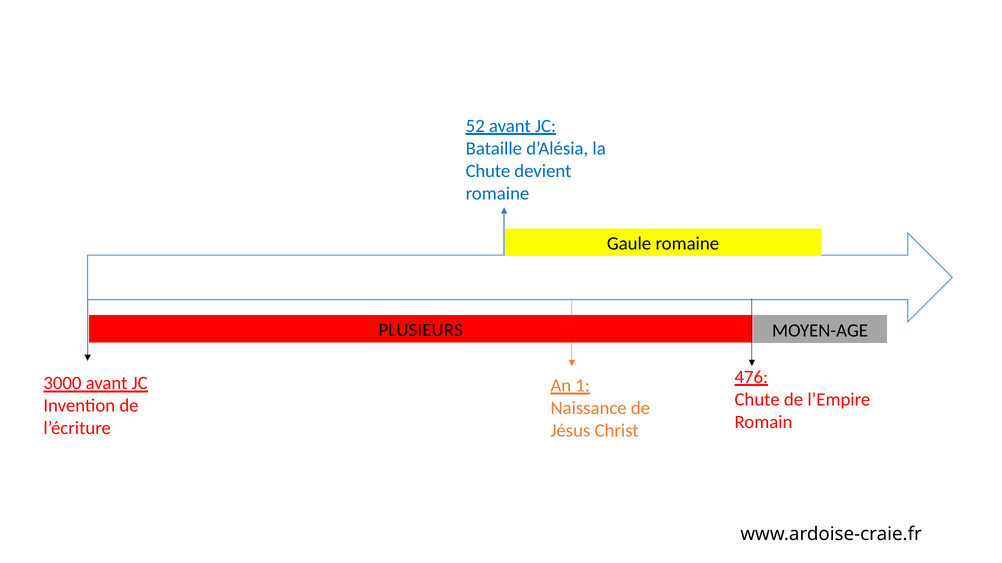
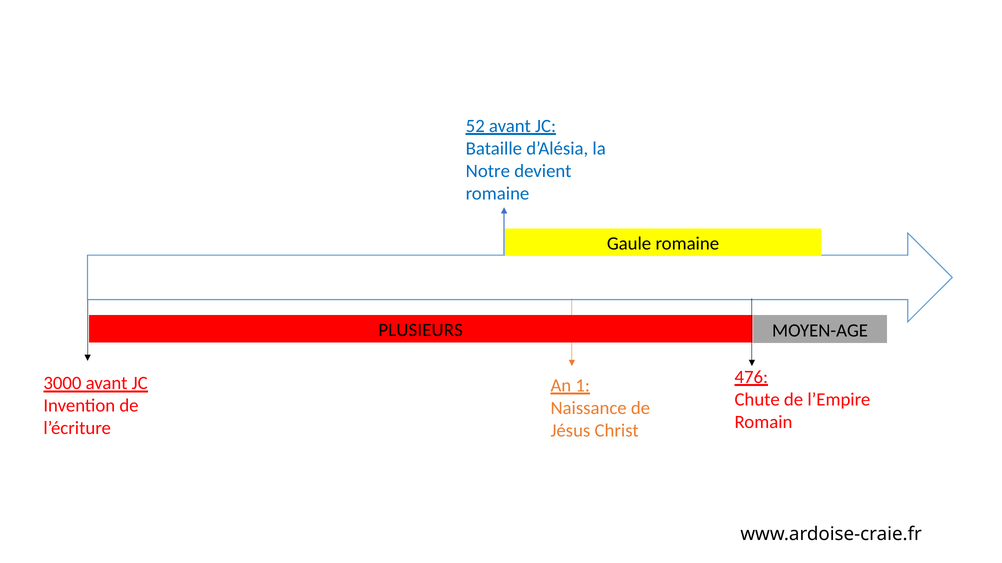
Chute: Chute -> Notre (488, 171)
